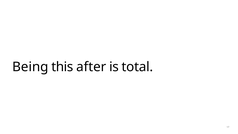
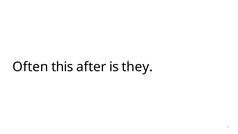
Being: Being -> Often (30, 67)
total: total -> they (137, 67)
